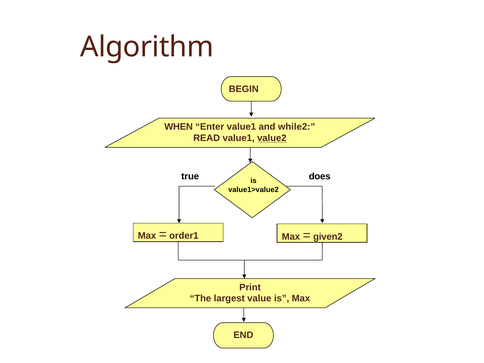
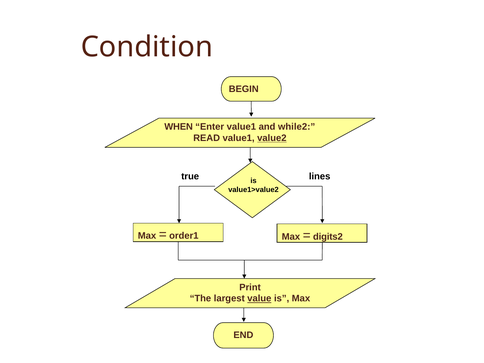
Algorithm: Algorithm -> Condition (147, 47)
does: does -> lines (320, 176)
given2: given2 -> digits2 (328, 237)
value underline: none -> present (259, 299)
